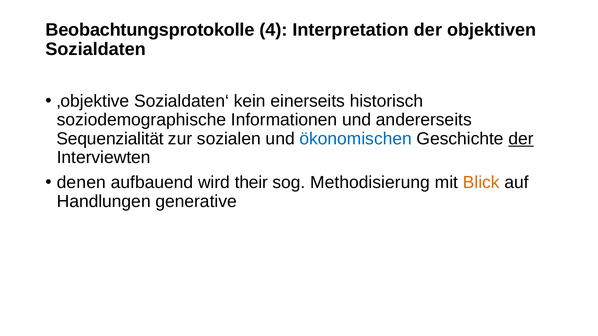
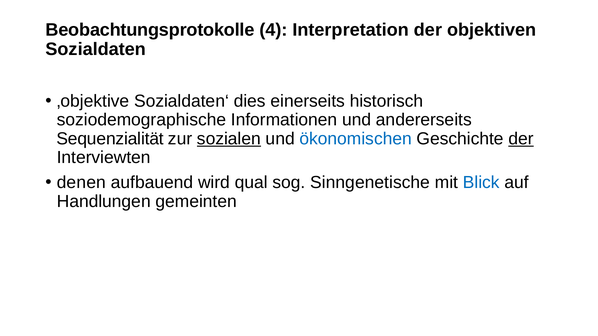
kein: kein -> dies (250, 101)
sozialen underline: none -> present (229, 139)
their: their -> qual (251, 183)
Methodisierung: Methodisierung -> Sinngenetische (370, 183)
Blick colour: orange -> blue (481, 183)
generative: generative -> gemeinten (196, 202)
